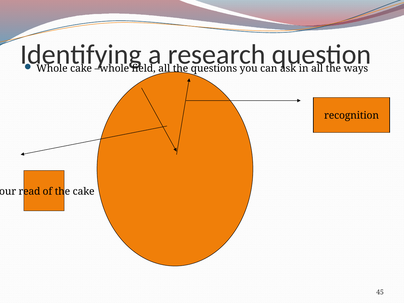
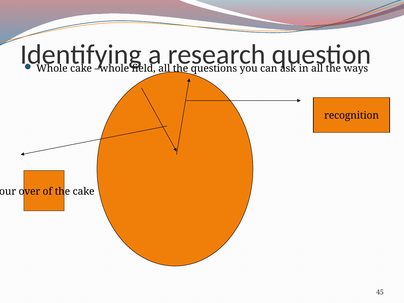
read: read -> over (29, 191)
